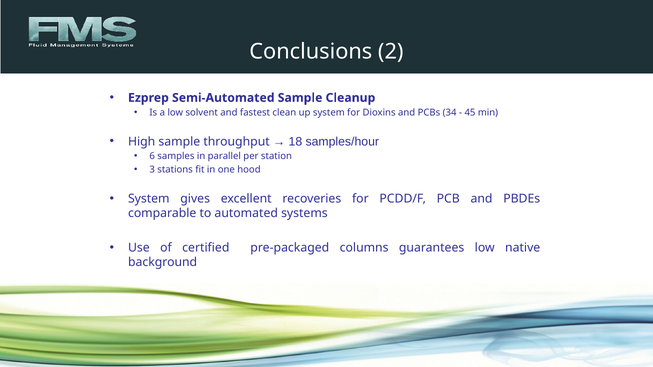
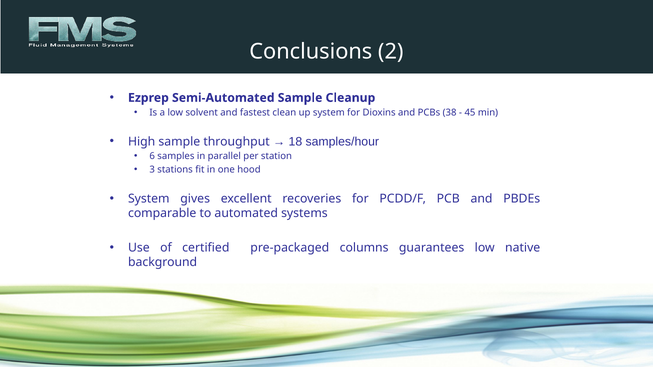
34: 34 -> 38 (450, 113)
